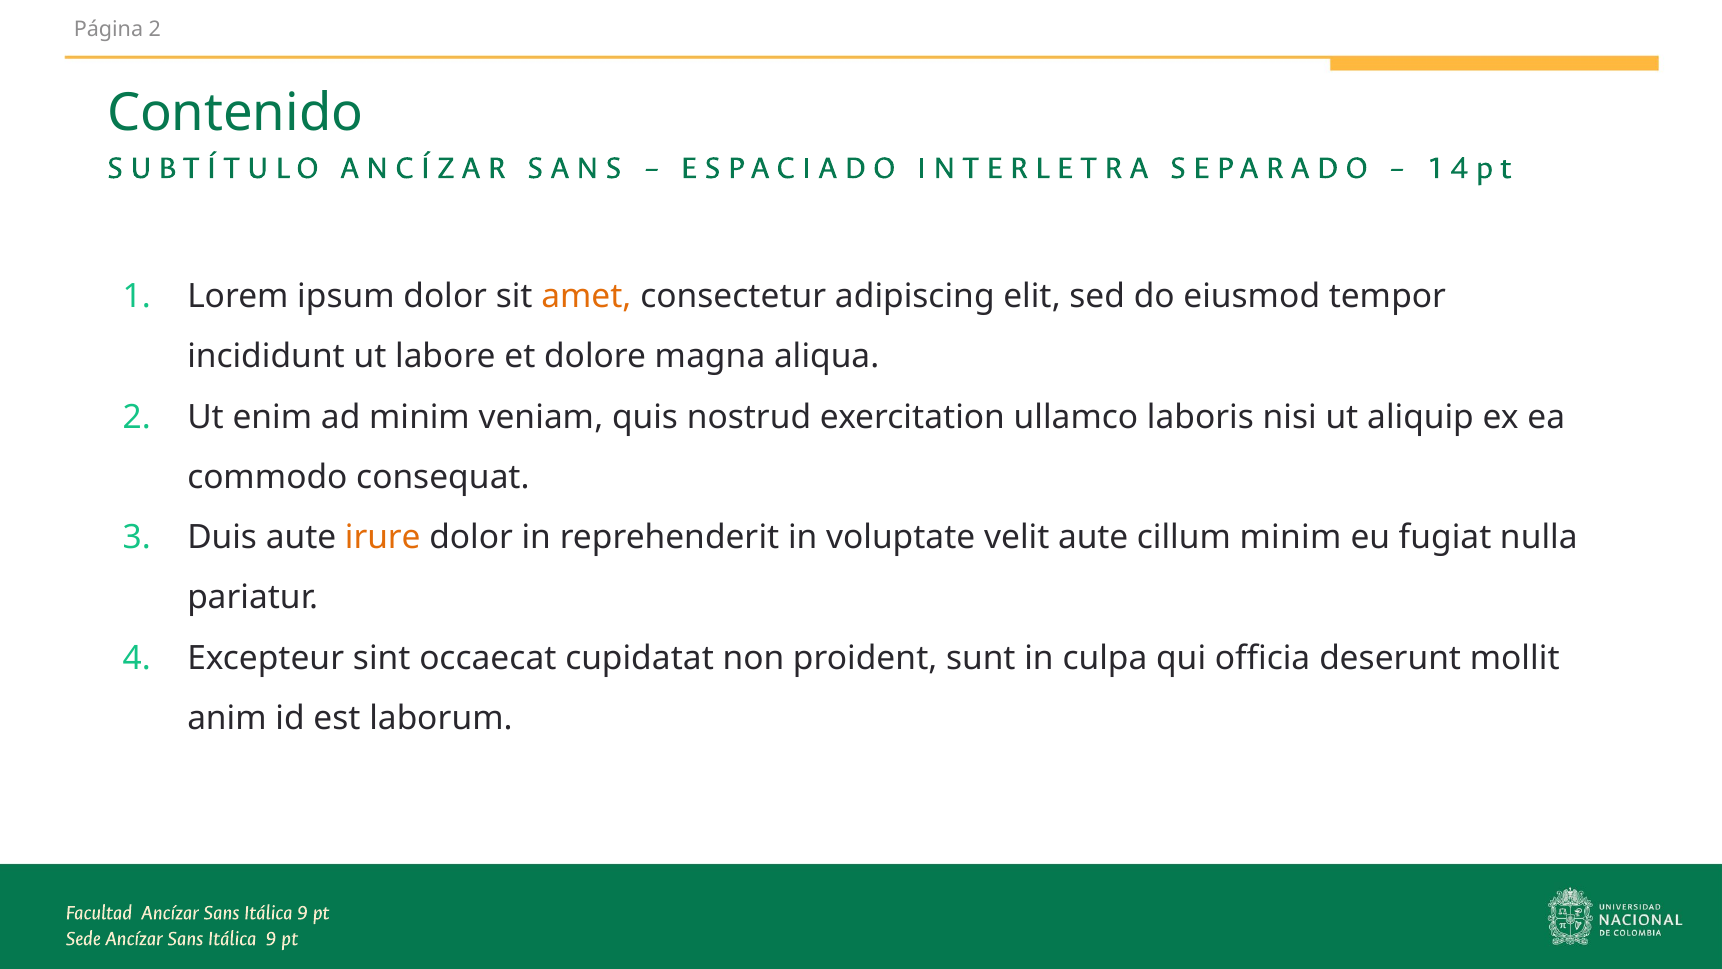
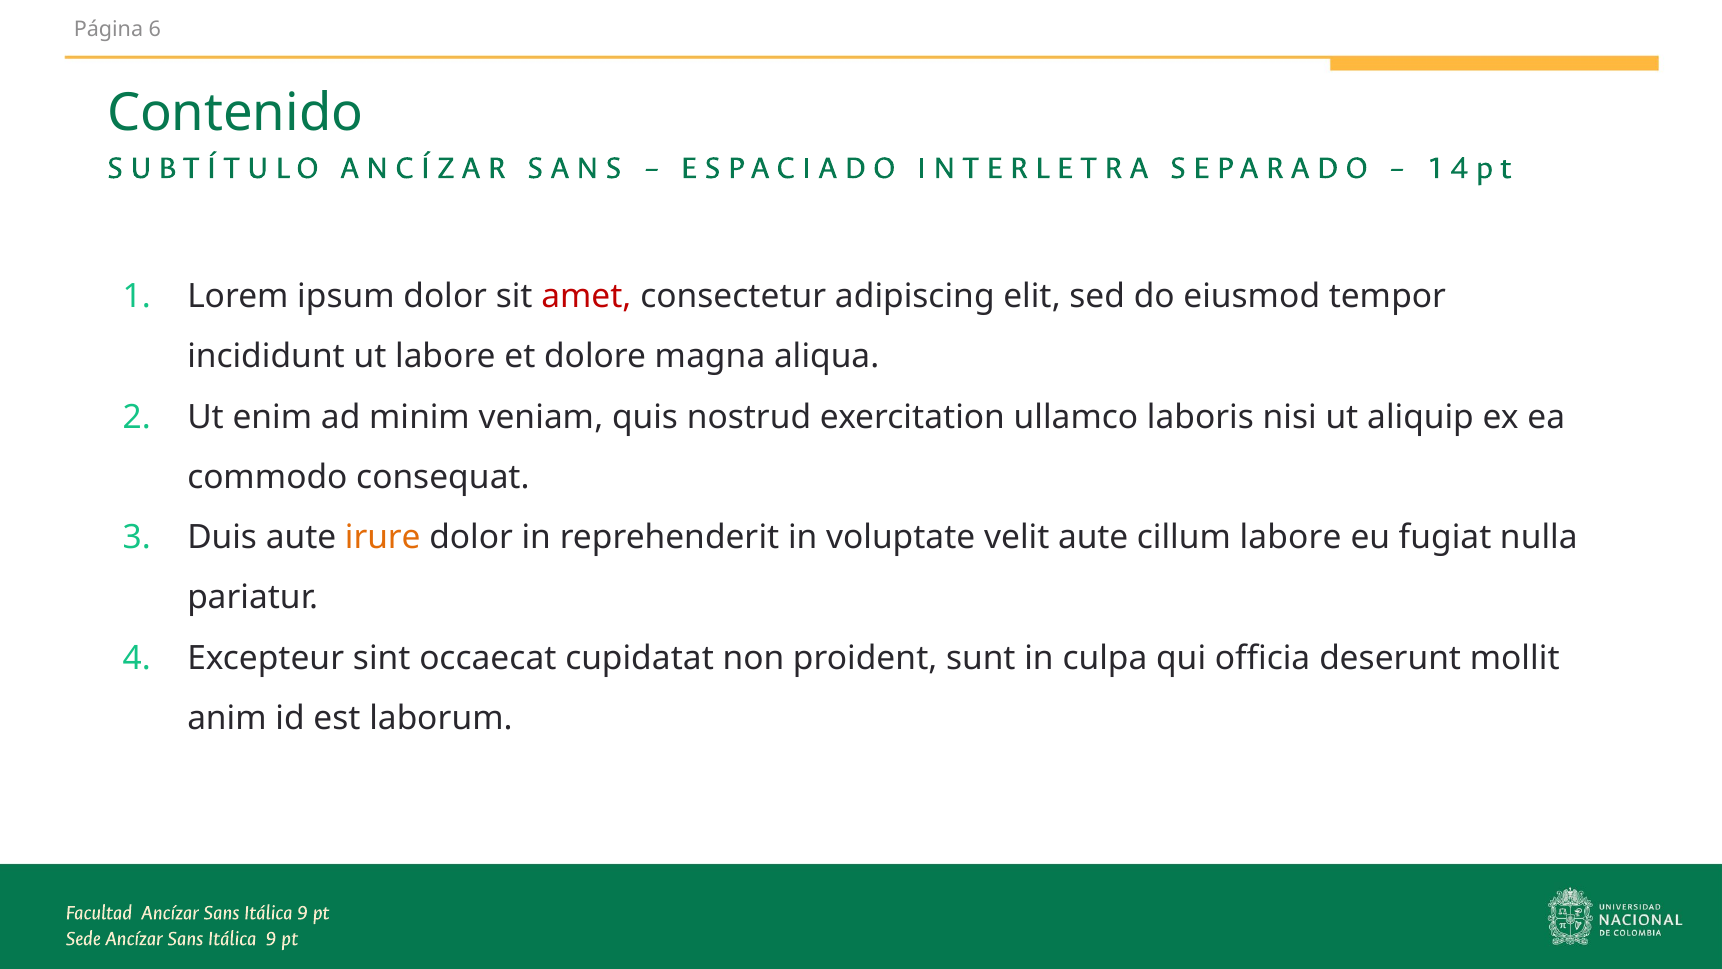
2: 2 -> 6 (155, 29)
amet colour: orange -> red (586, 296)
cillum minim: minim -> labore (1291, 537)
